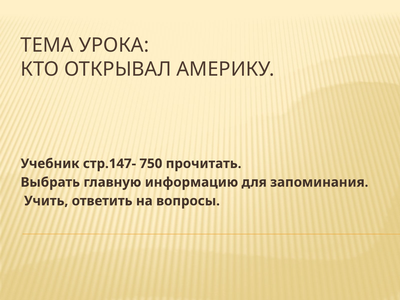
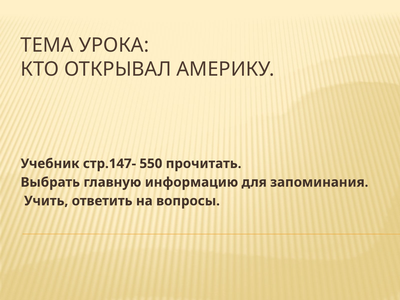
750: 750 -> 550 (151, 164)
